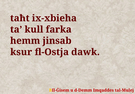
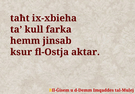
dawk: dawk -> aktar (86, 52)
